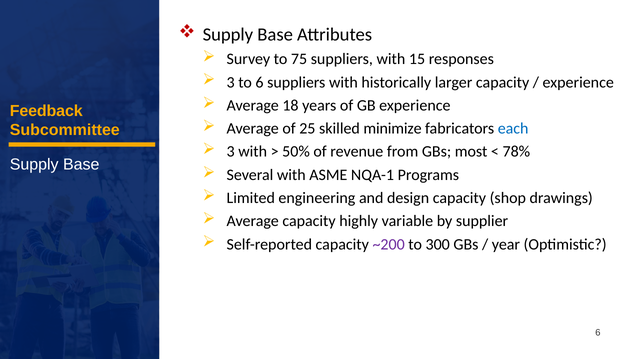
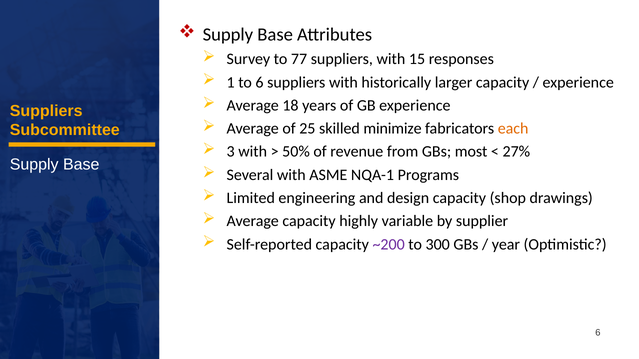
75: 75 -> 77 (299, 59)
3: 3 -> 1 (231, 82)
Feedback: Feedback -> Suppliers (46, 111)
each colour: blue -> orange (513, 129)
78%: 78% -> 27% (516, 152)
